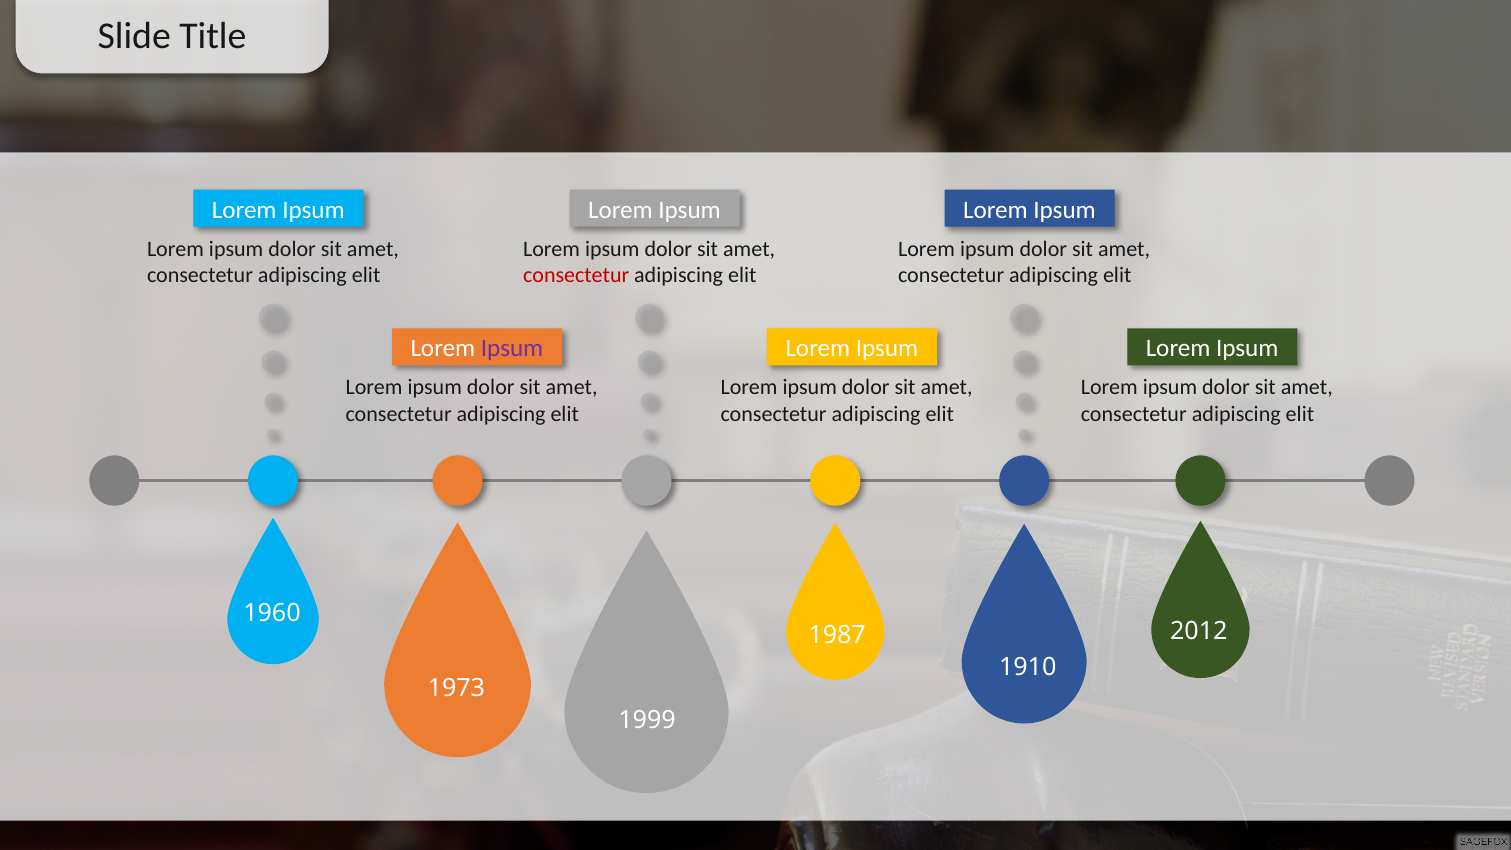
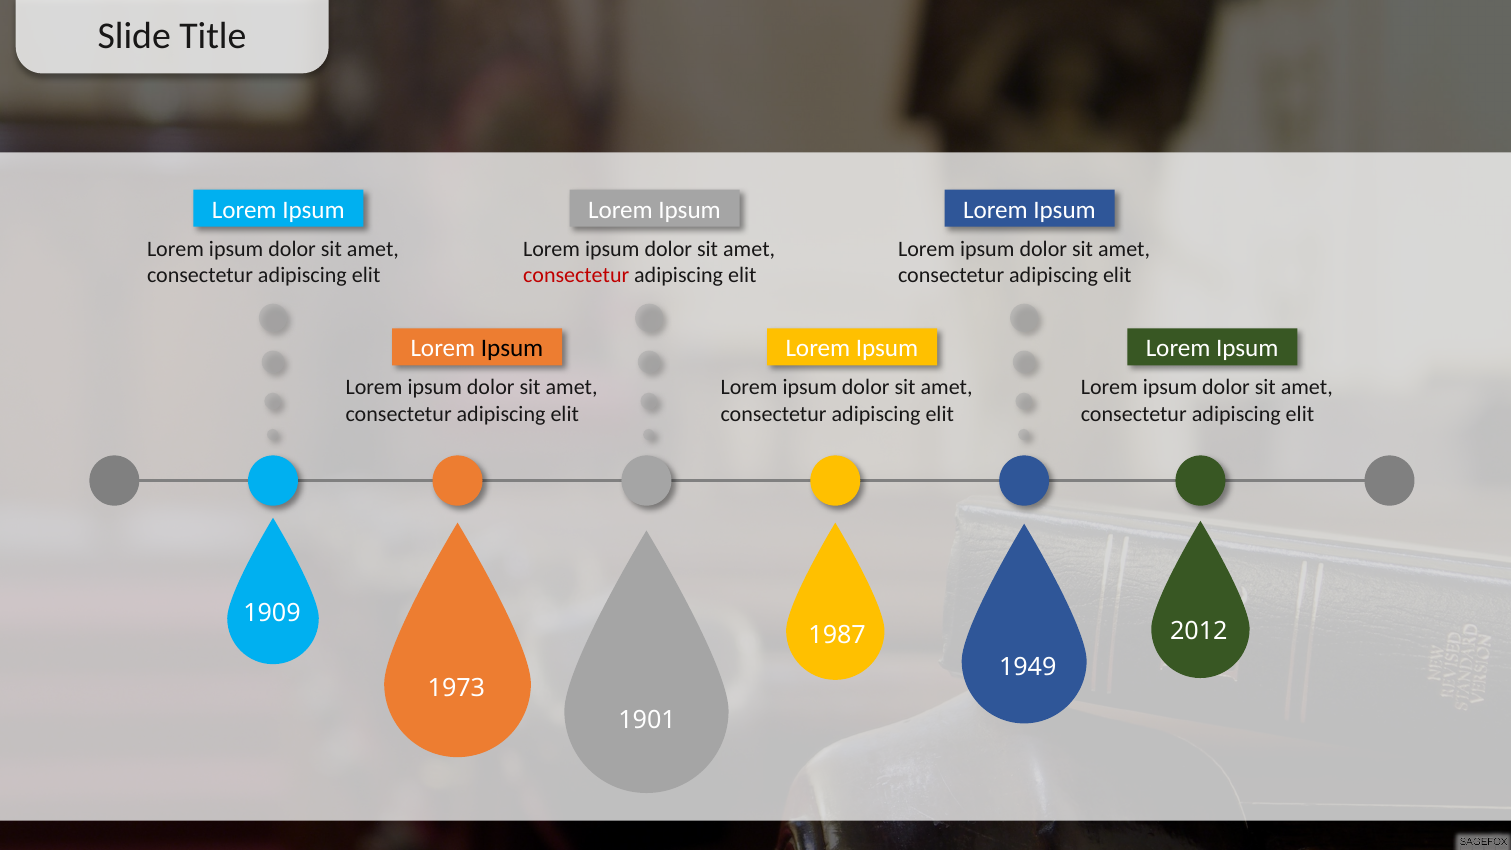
Ipsum colour: purple -> black (512, 349)
1960: 1960 -> 1909 (272, 613)
1910: 1910 -> 1949 (1028, 667)
1999: 1999 -> 1901 (647, 720)
